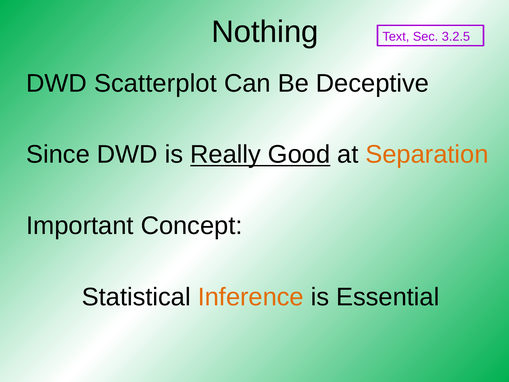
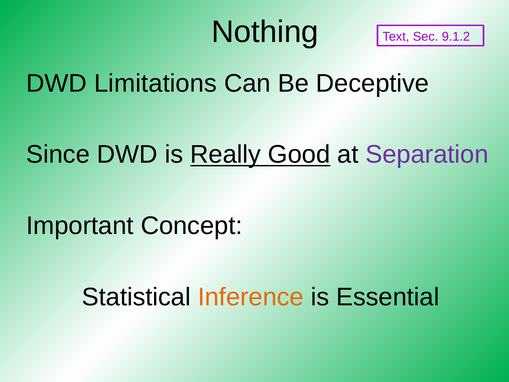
3.2.5: 3.2.5 -> 9.1.2 (456, 36)
Scatterplot: Scatterplot -> Limitations (155, 83)
Separation colour: orange -> purple (427, 154)
